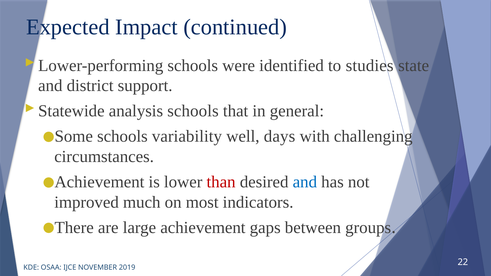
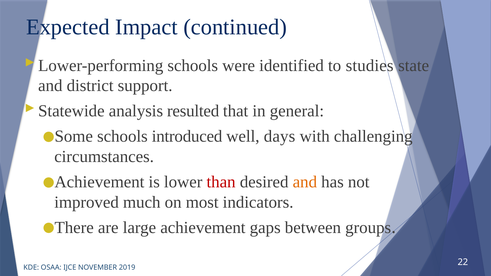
analysis schools: schools -> resulted (193, 111)
variability: variability -> introduced (187, 136)
and colour: blue -> orange (305, 182)
